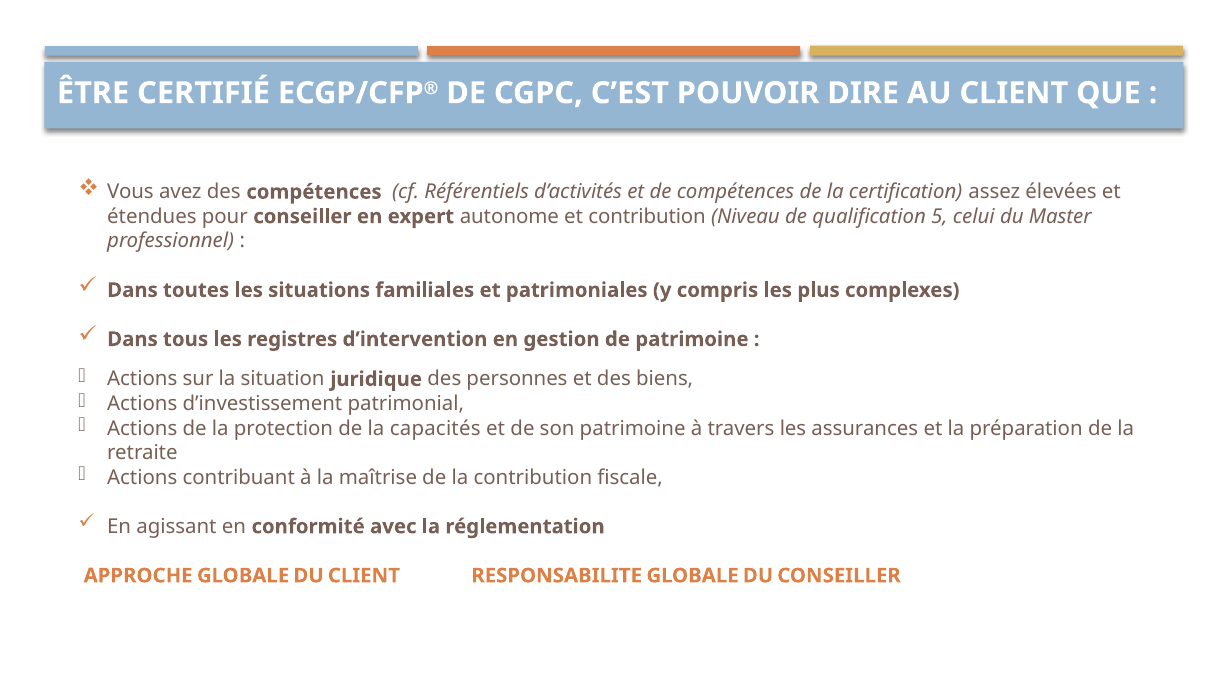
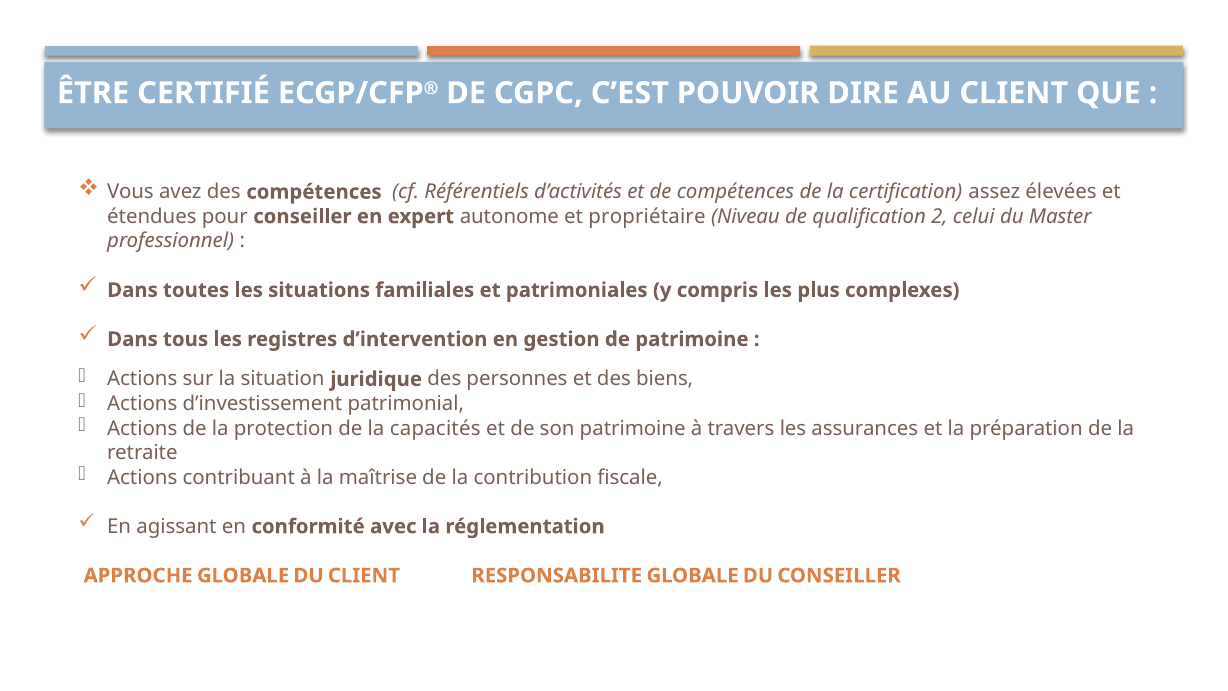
et contribution: contribution -> propriétaire (647, 216)
5: 5 -> 2 (939, 216)
